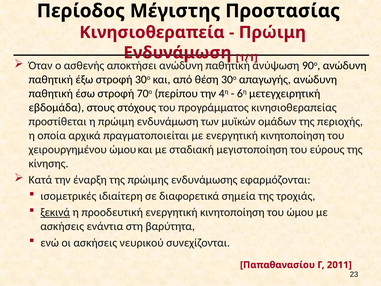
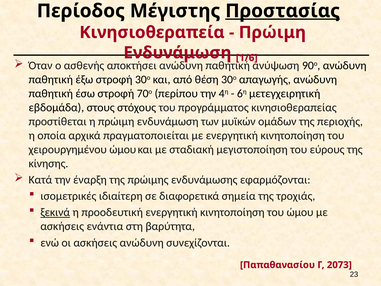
Προστασίας underline: none -> present (283, 11)
1/1: 1/1 -> 1/6 (247, 58)
ασκήσεις νευρικού: νευρικού -> ανώδυνη (142, 242)
2011: 2011 -> 2073 (339, 265)
